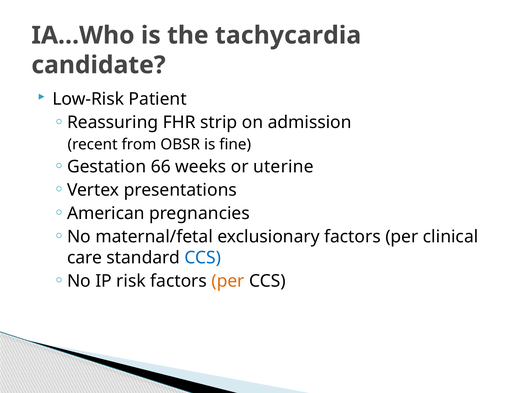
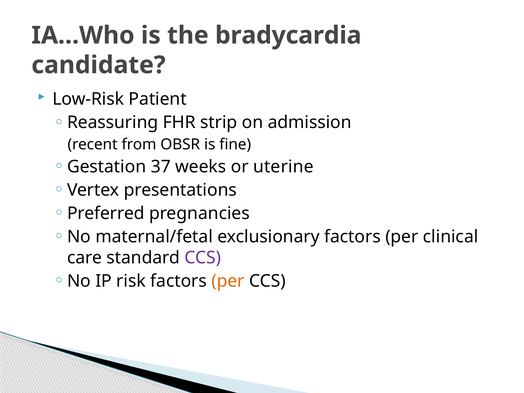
tachycardia: tachycardia -> bradycardia (288, 35)
66: 66 -> 37 (161, 167)
American: American -> Preferred (106, 213)
CCS colour: blue -> purple (203, 258)
